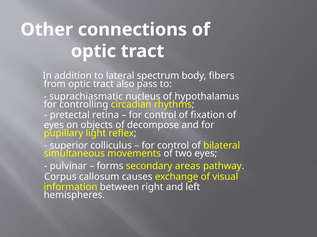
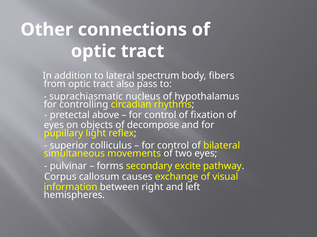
retina: retina -> above (106, 115)
areas: areas -> excite (188, 167)
